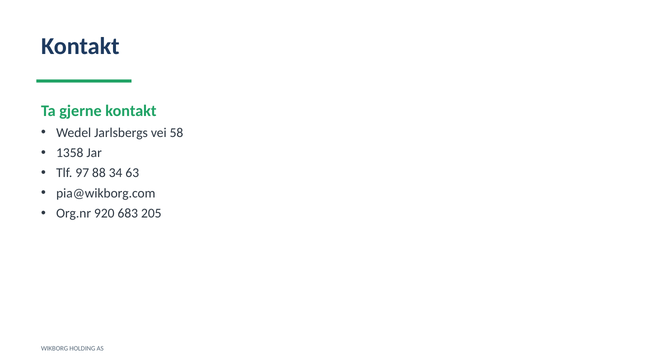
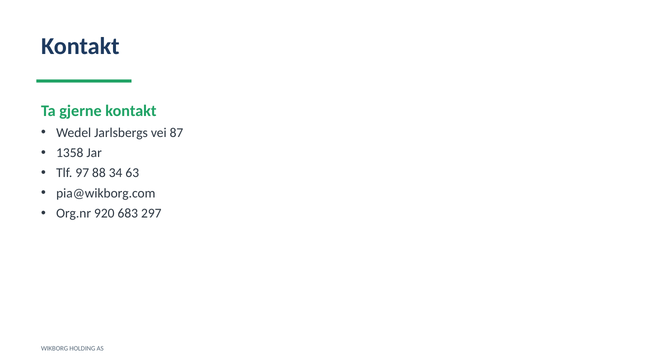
58: 58 -> 87 (176, 133)
205: 205 -> 297 (151, 213)
